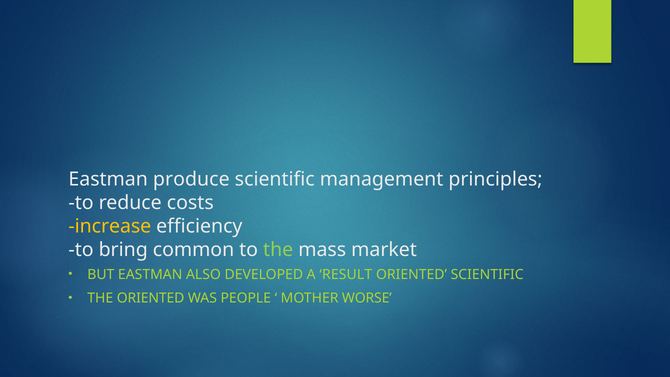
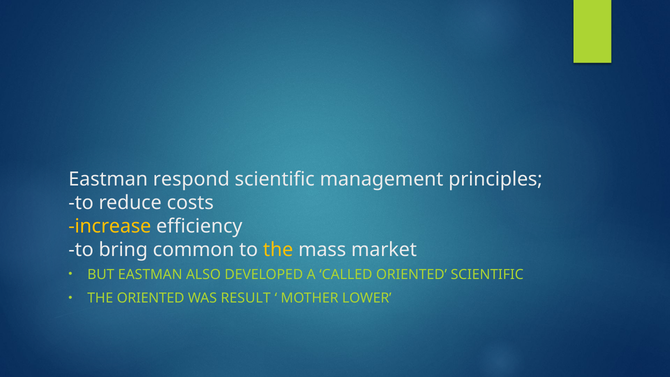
produce: produce -> respond (191, 179)
the colour: light green -> yellow (278, 250)
RESULT: RESULT -> CALLED (346, 274)
PEOPLE: PEOPLE -> RESULT (246, 298)
WORSE: WORSE -> LOWER (367, 298)
